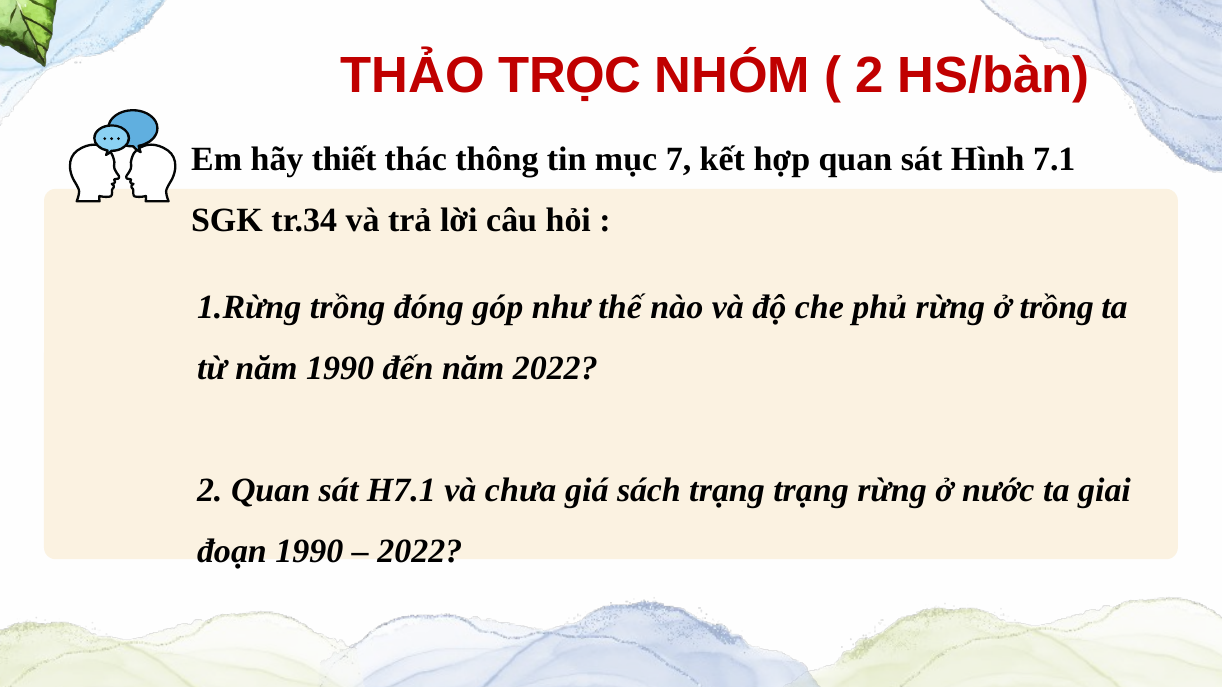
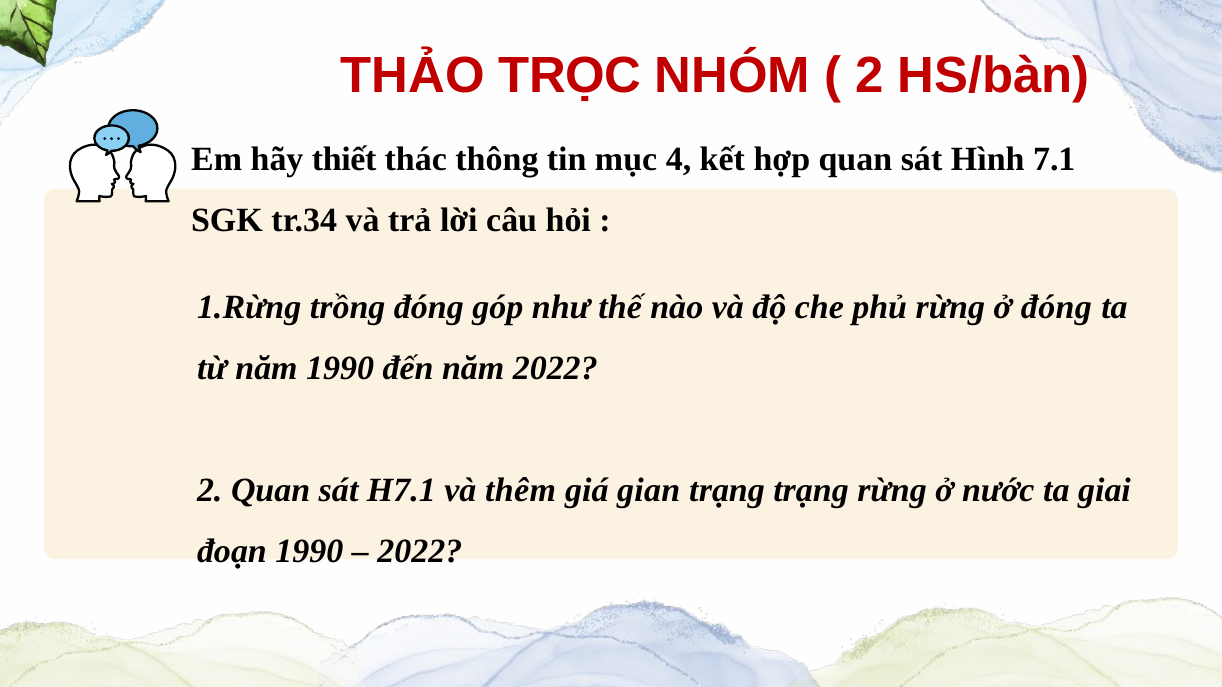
7: 7 -> 4 (679, 159)
ở trồng: trồng -> đóng (1056, 307)
chưa: chưa -> thêm (521, 490)
sách: sách -> gian (649, 490)
